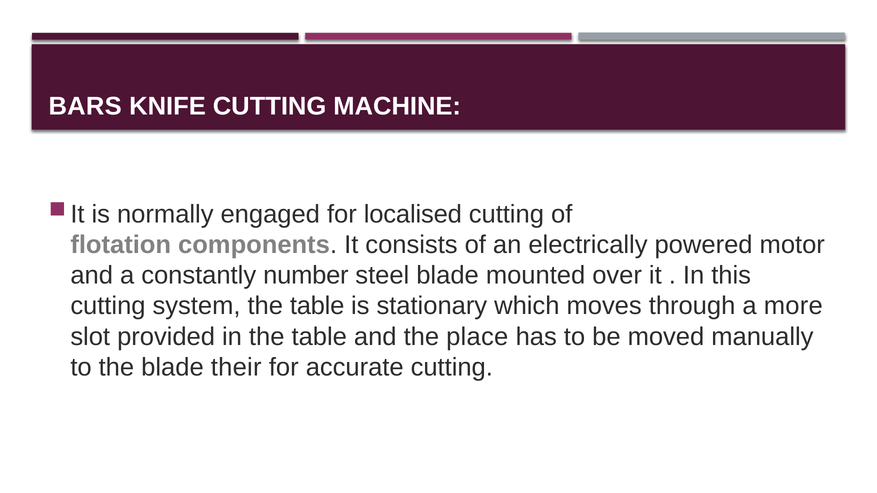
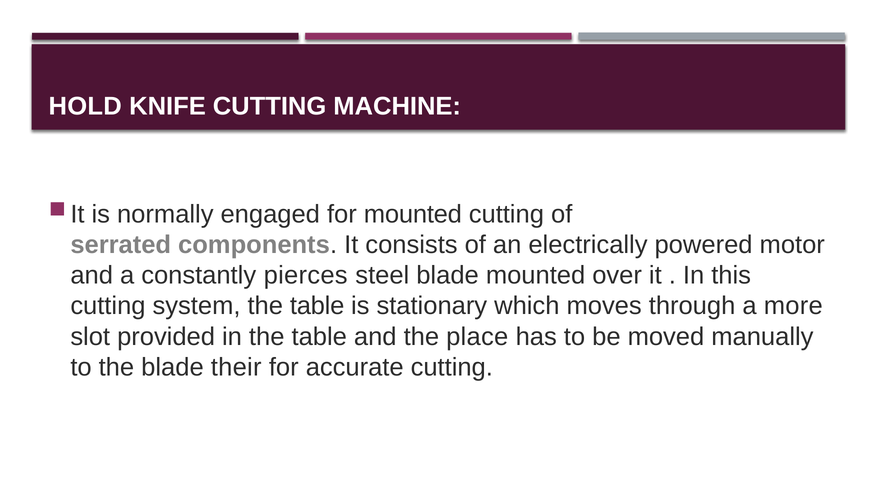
BARS: BARS -> HOLD (85, 107)
for localised: localised -> mounted (413, 214)
flotation: flotation -> serrated (121, 245)
number: number -> pierces (306, 276)
